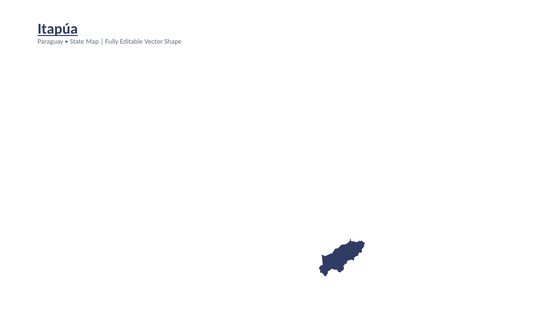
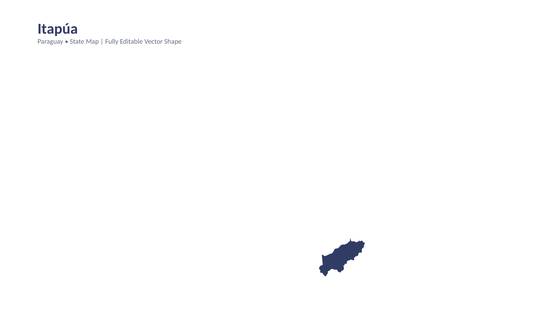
Itapúa underline: present -> none (58, 29)
